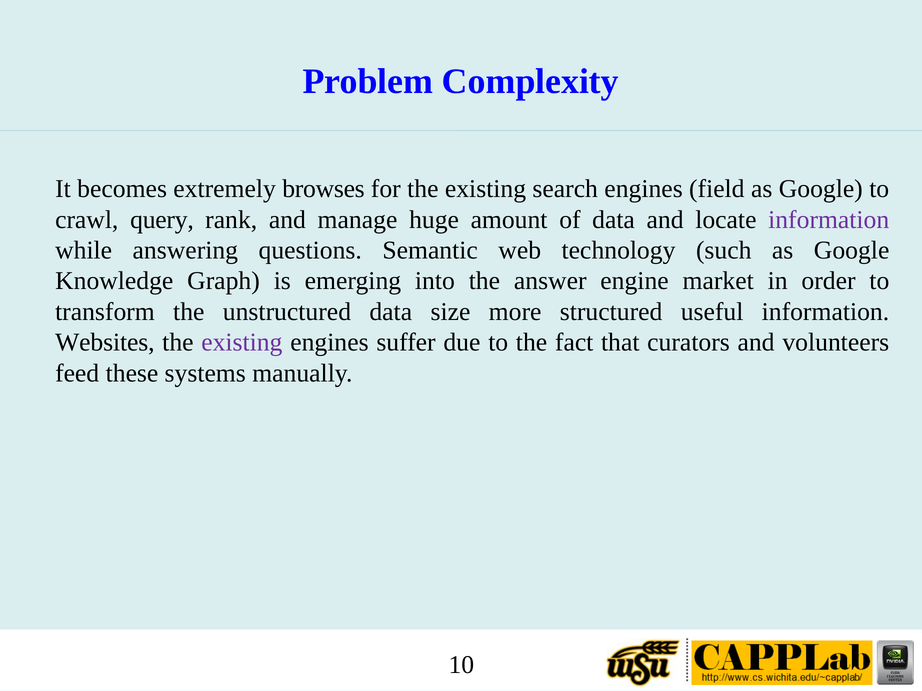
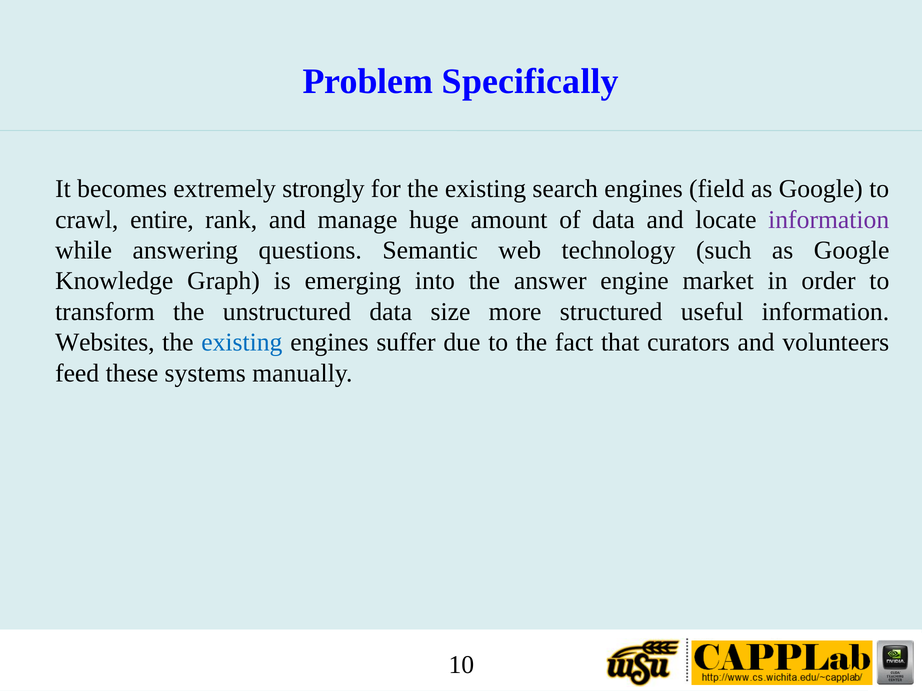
Complexity: Complexity -> Specifically (530, 82)
browses: browses -> strongly (323, 189)
query: query -> entire (162, 220)
existing colour: purple -> blue (242, 343)
